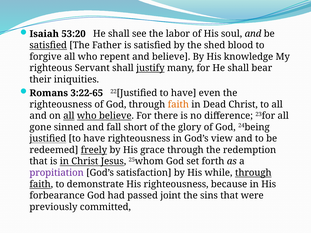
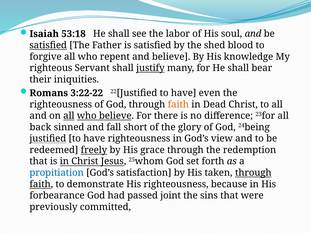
53:20: 53:20 -> 53:18 (74, 34)
3:22-65: 3:22-65 -> 3:22-22 (87, 93)
gone: gone -> back (40, 127)
propitiation colour: purple -> blue (57, 173)
while: while -> taken (219, 173)
